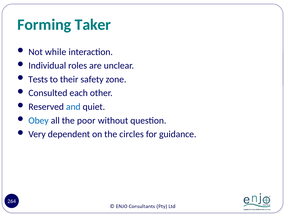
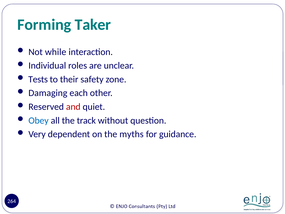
Consulted: Consulted -> Damaging (48, 93)
and colour: blue -> red (73, 107)
poor: poor -> track (86, 120)
circles: circles -> myths (132, 134)
